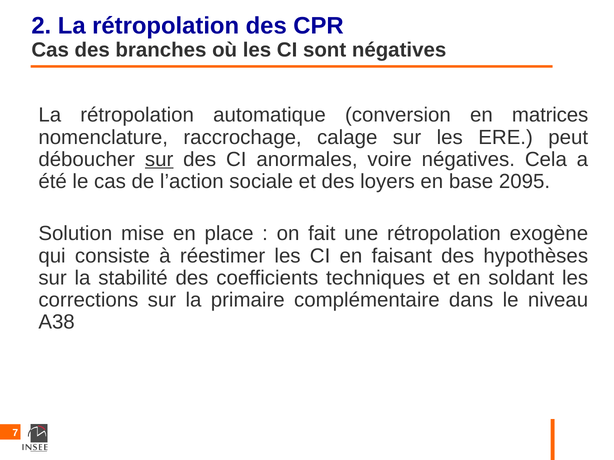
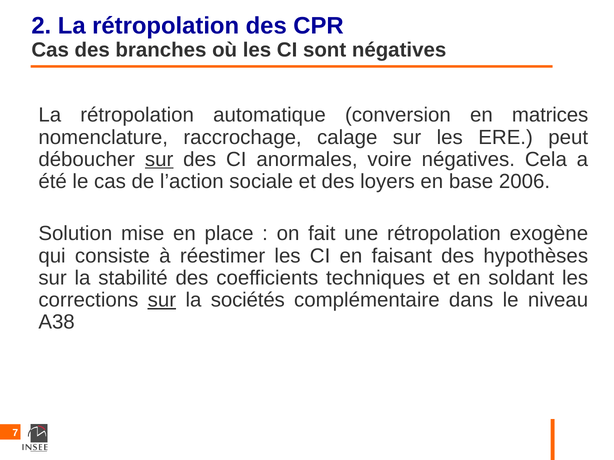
2095: 2095 -> 2006 (525, 182)
sur underline: none -> present (162, 300)
primaire: primaire -> sociétés (248, 300)
